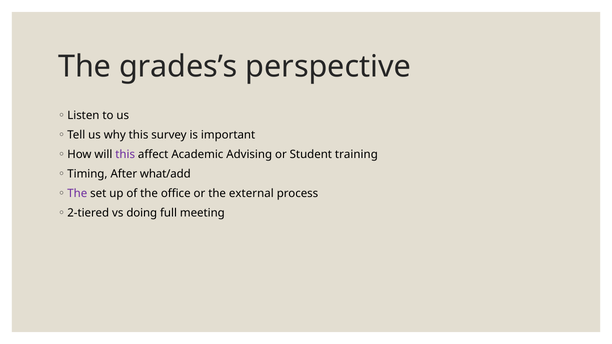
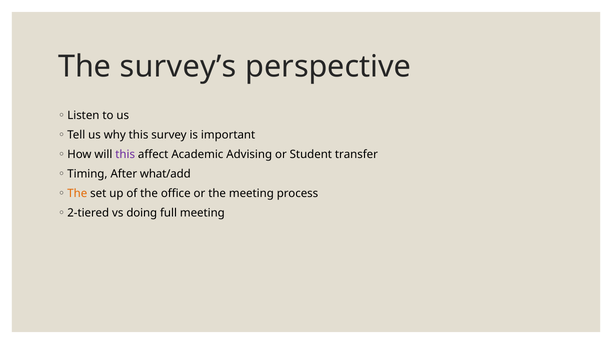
grades’s: grades’s -> survey’s (178, 66)
training: training -> transfer (356, 155)
The colour: purple -> orange (77, 194)
the external: external -> meeting (251, 194)
